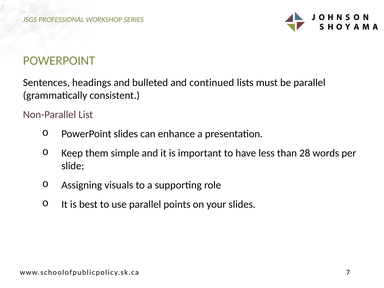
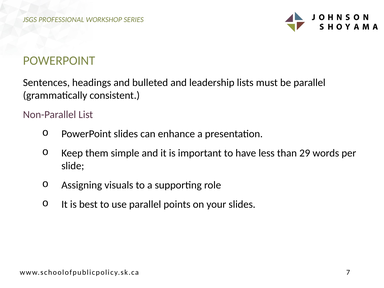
continued: continued -> leadership (212, 83)
28: 28 -> 29 (305, 153)
